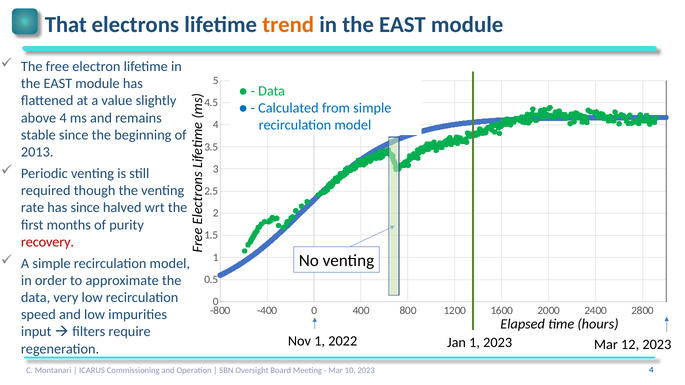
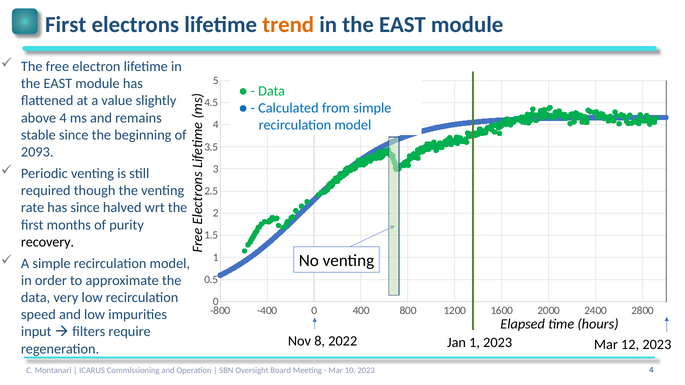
That: That -> First (66, 25)
2013: 2013 -> 2093 (37, 152)
recovery colour: red -> black (48, 242)
Nov 1: 1 -> 8 (320, 341)
